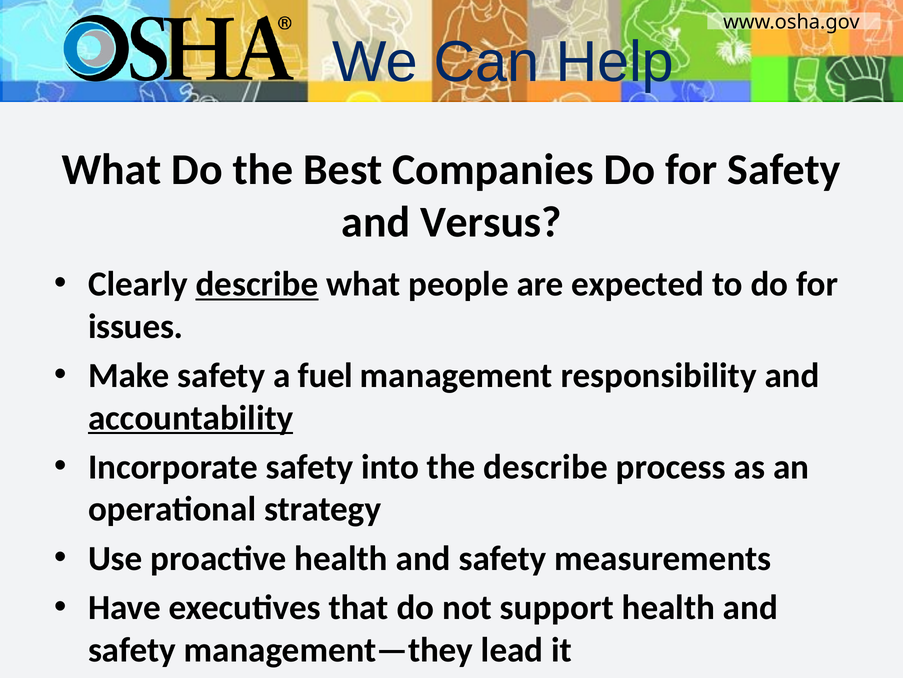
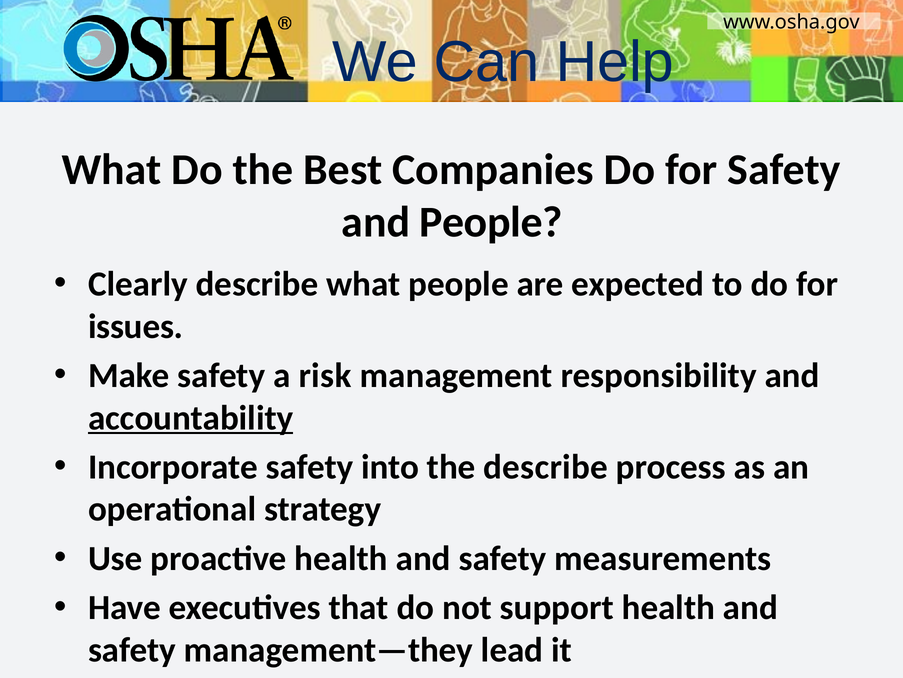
and Versus: Versus -> People (491, 222)
describe underline: present -> none (257, 284)
fuel: fuel -> risk (325, 375)
